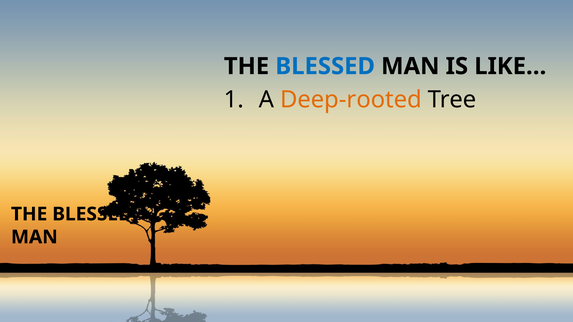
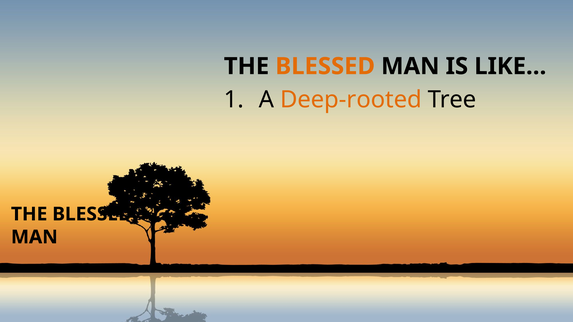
BLESSED colour: blue -> orange (325, 66)
